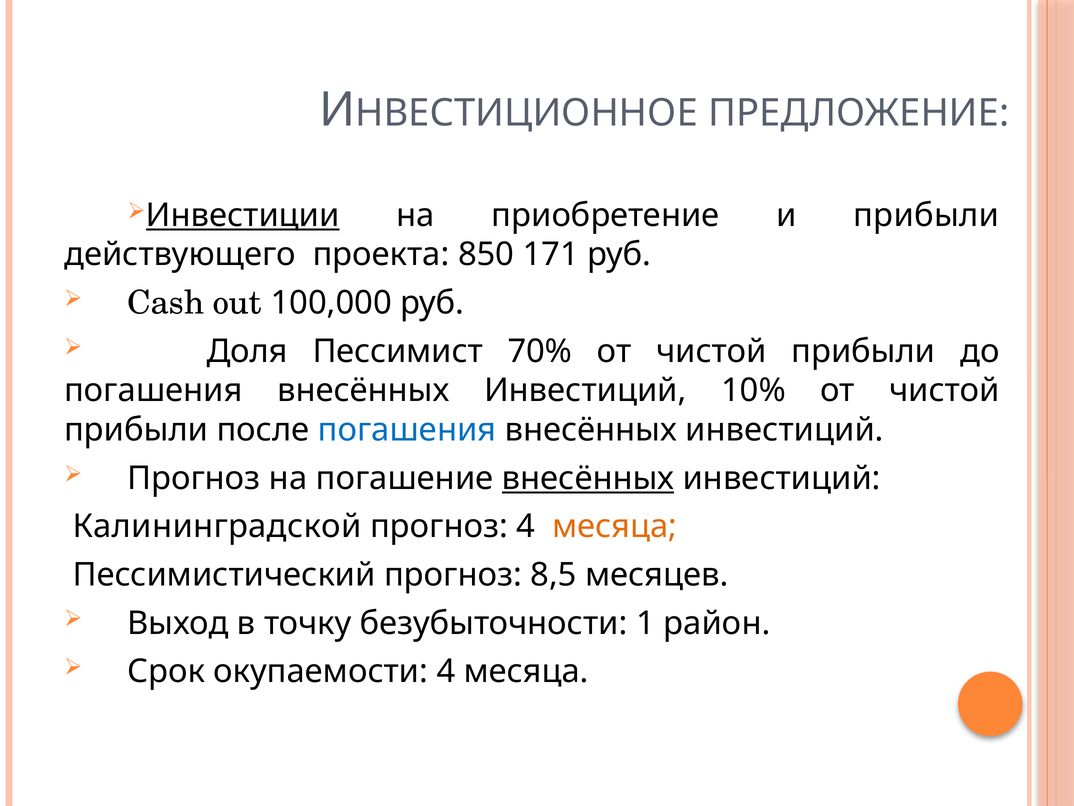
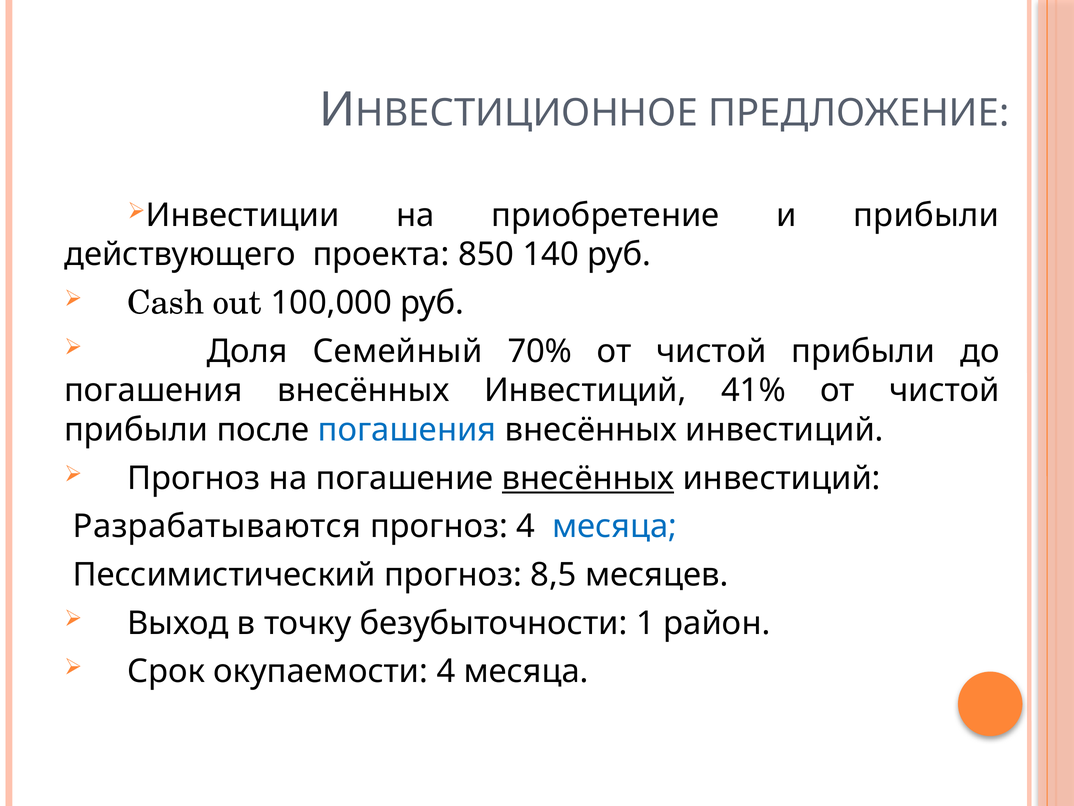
Инвестиции underline: present -> none (243, 215)
171: 171 -> 140 (551, 255)
Пессимист: Пессимист -> Семейный (398, 351)
10%: 10% -> 41% (754, 390)
Калининградской: Калининградской -> Разрабатываются (217, 526)
месяца colour: orange -> blue (615, 526)
